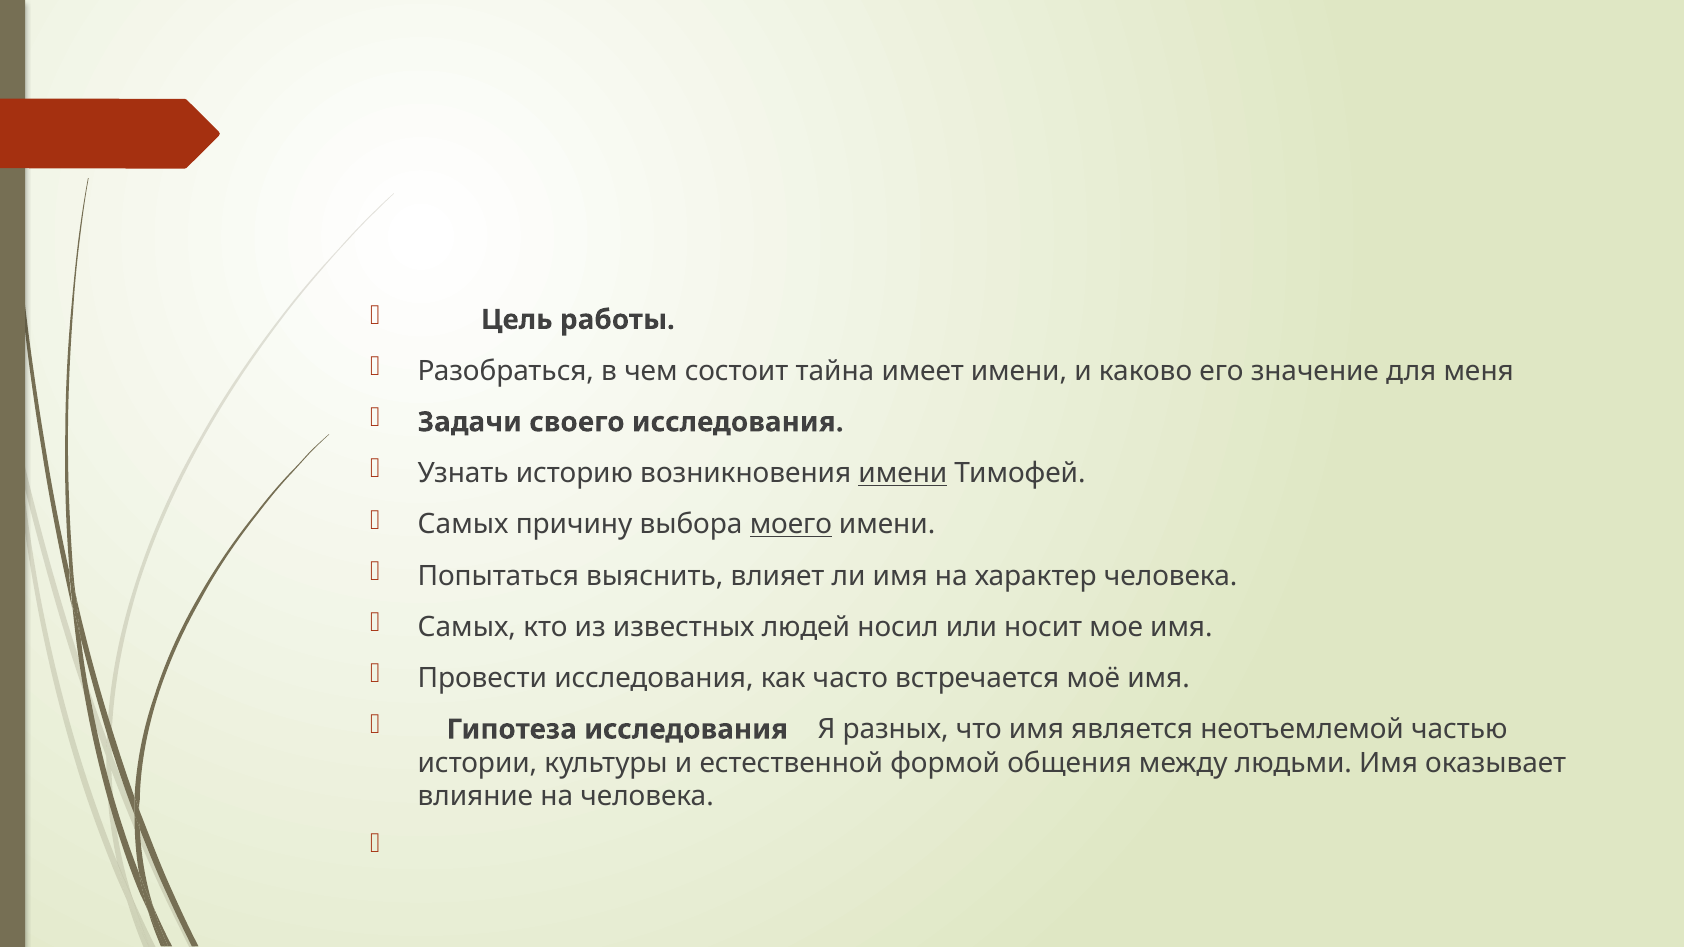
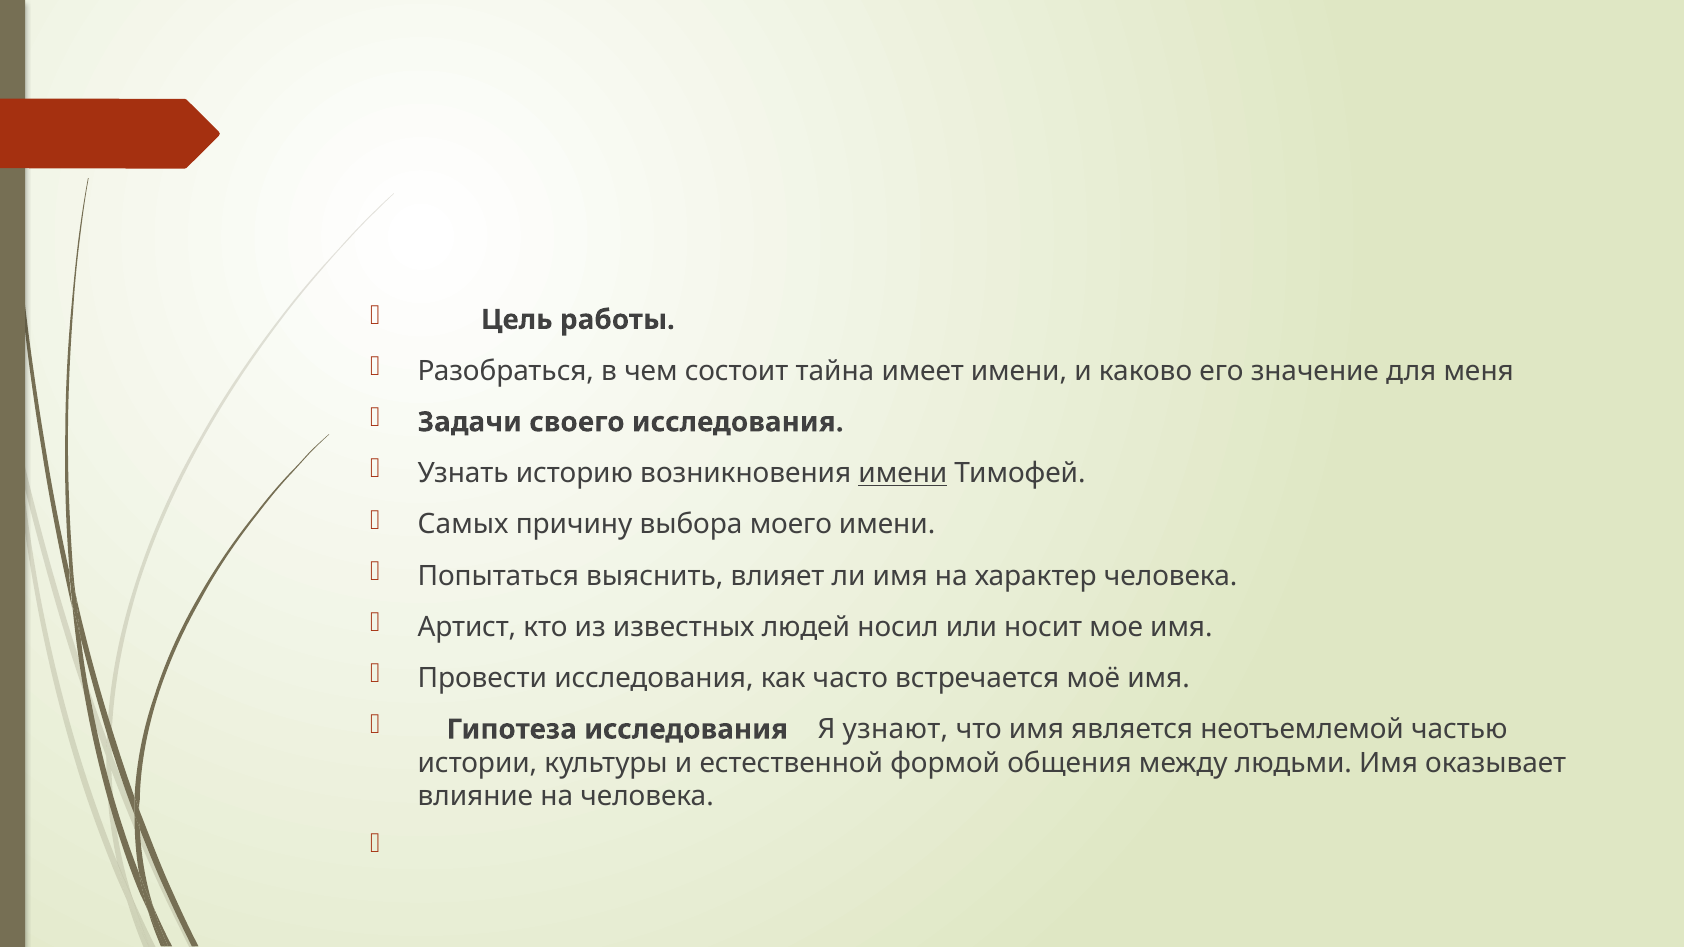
моего underline: present -> none (791, 525)
Самых: Самых -> Артист (467, 627)
разных: разных -> узнают (895, 730)
